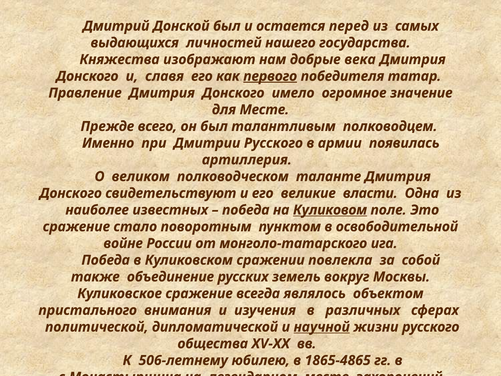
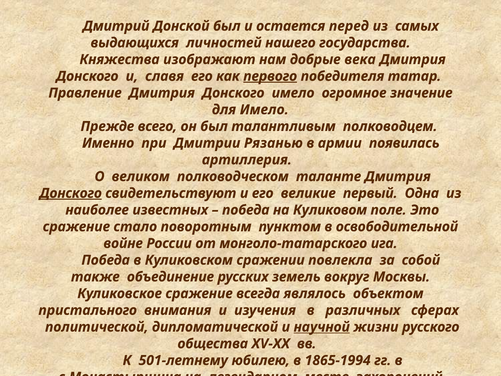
для Месте: Месте -> Имело (264, 110)
Дмитрии Русского: Русского -> Рязанью (273, 143)
Донского underline: none -> present (71, 193)
власти: власти -> первый (370, 193)
Куликовом underline: present -> none (330, 210)
506-летнему: 506-летнему -> 501-летнему (183, 360)
1865-4865: 1865-4865 -> 1865-1994 (338, 360)
